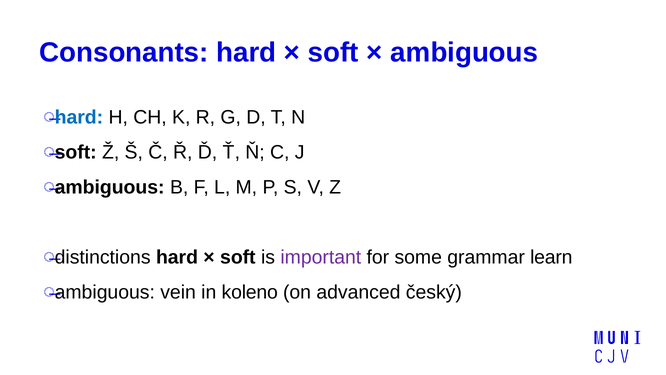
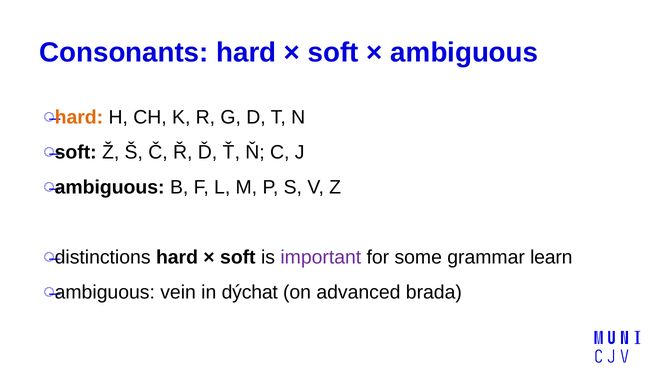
hard colour: blue -> orange (79, 117)
koleno: koleno -> dýchat (250, 292)
český: český -> brada (434, 292)
